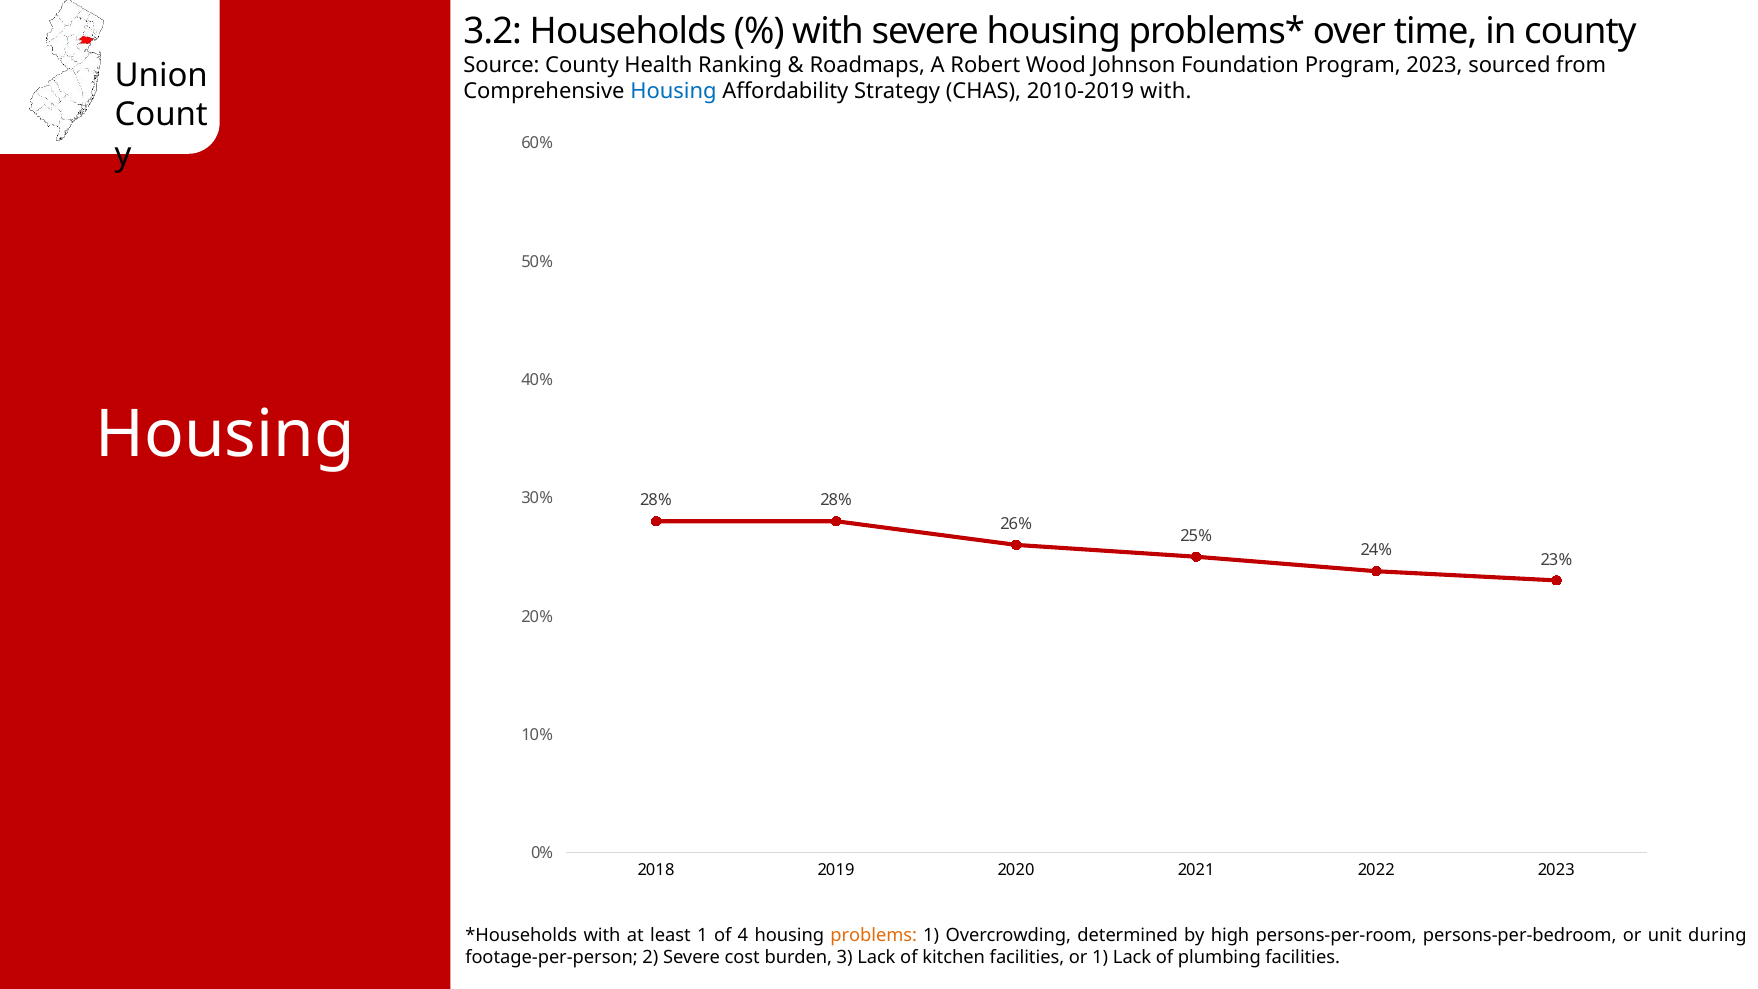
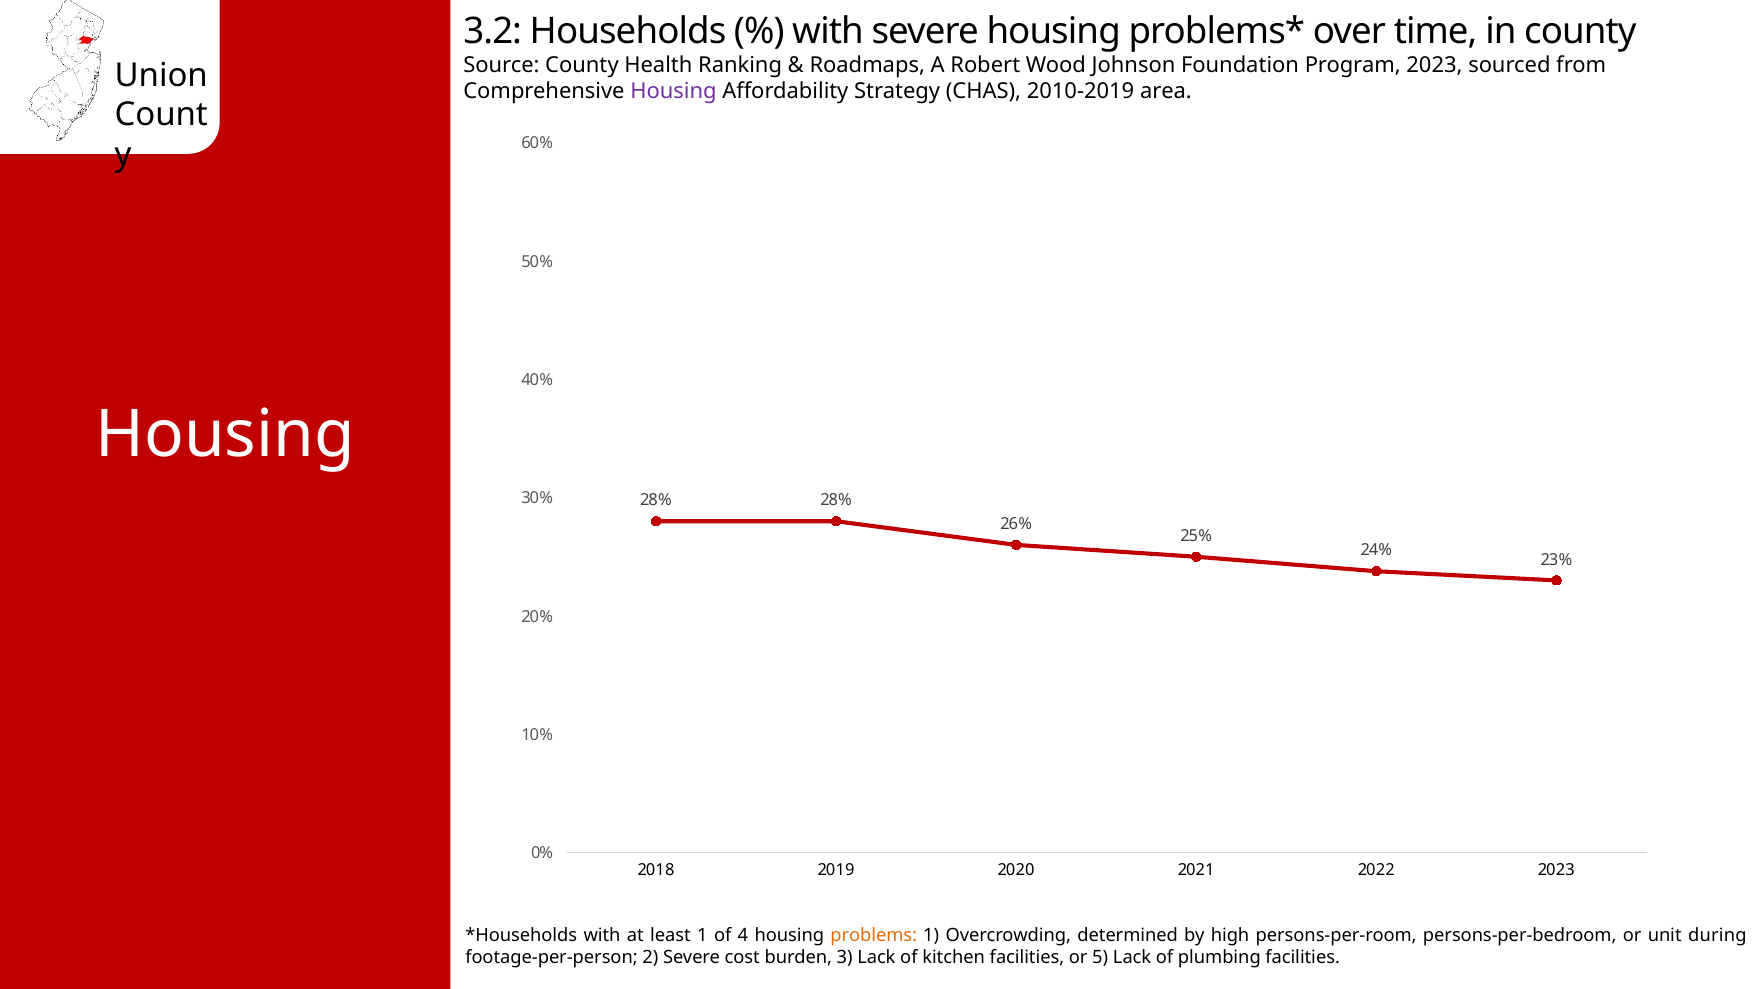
Housing colour: blue -> purple (674, 91)
2010-2019 with: with -> area (1166, 91)
or 1: 1 -> 5 (1100, 957)
